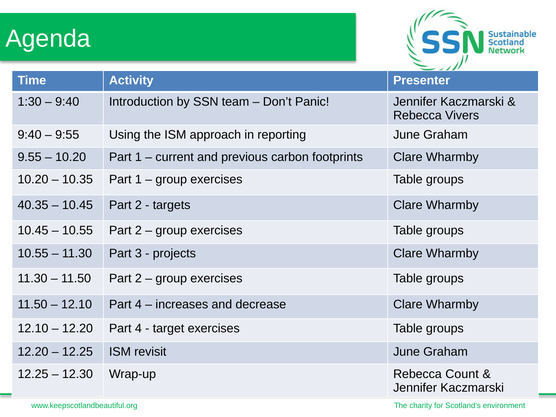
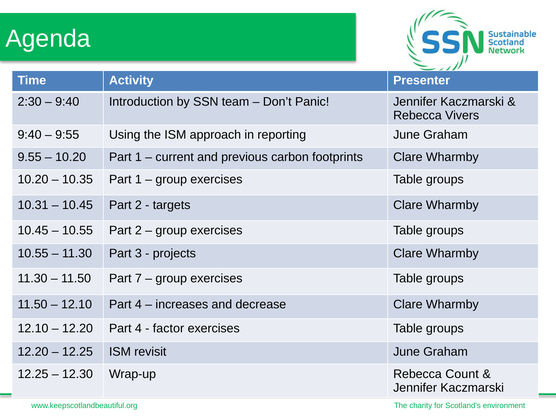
1:30: 1:30 -> 2:30 (30, 102)
40.35: 40.35 -> 10.31 (33, 205)
11.50 Part 2: 2 -> 7 (138, 278)
target: target -> factor (168, 328)
